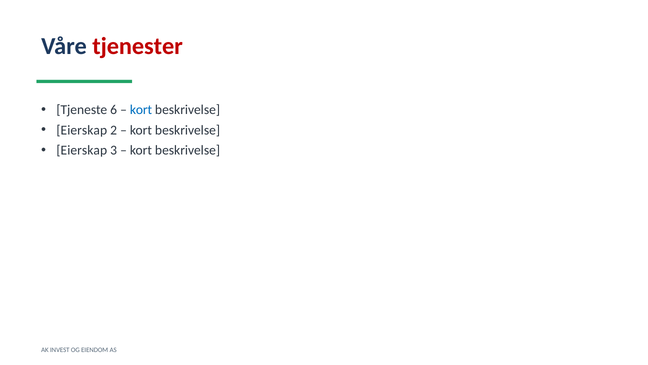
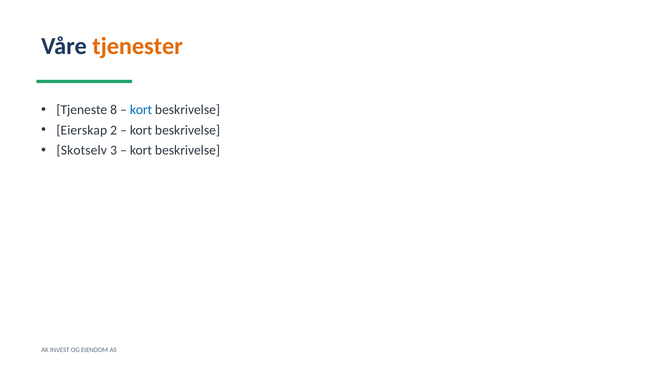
tjenester colour: red -> orange (138, 46)
6: 6 -> 8 (114, 110)
Eierskap: Eierskap -> Skotselv (82, 150)
